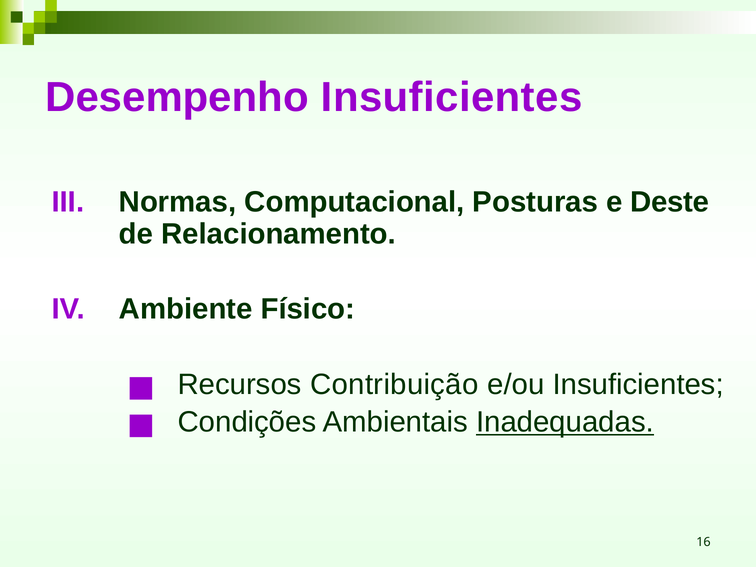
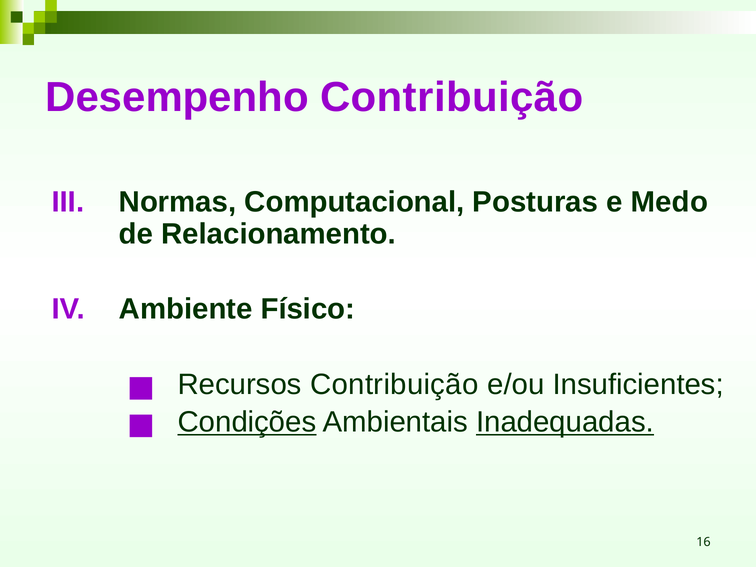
Desempenho Insuficientes: Insuficientes -> Contribuição (452, 97)
Deste: Deste -> Medo (669, 202)
Condições underline: none -> present (247, 422)
